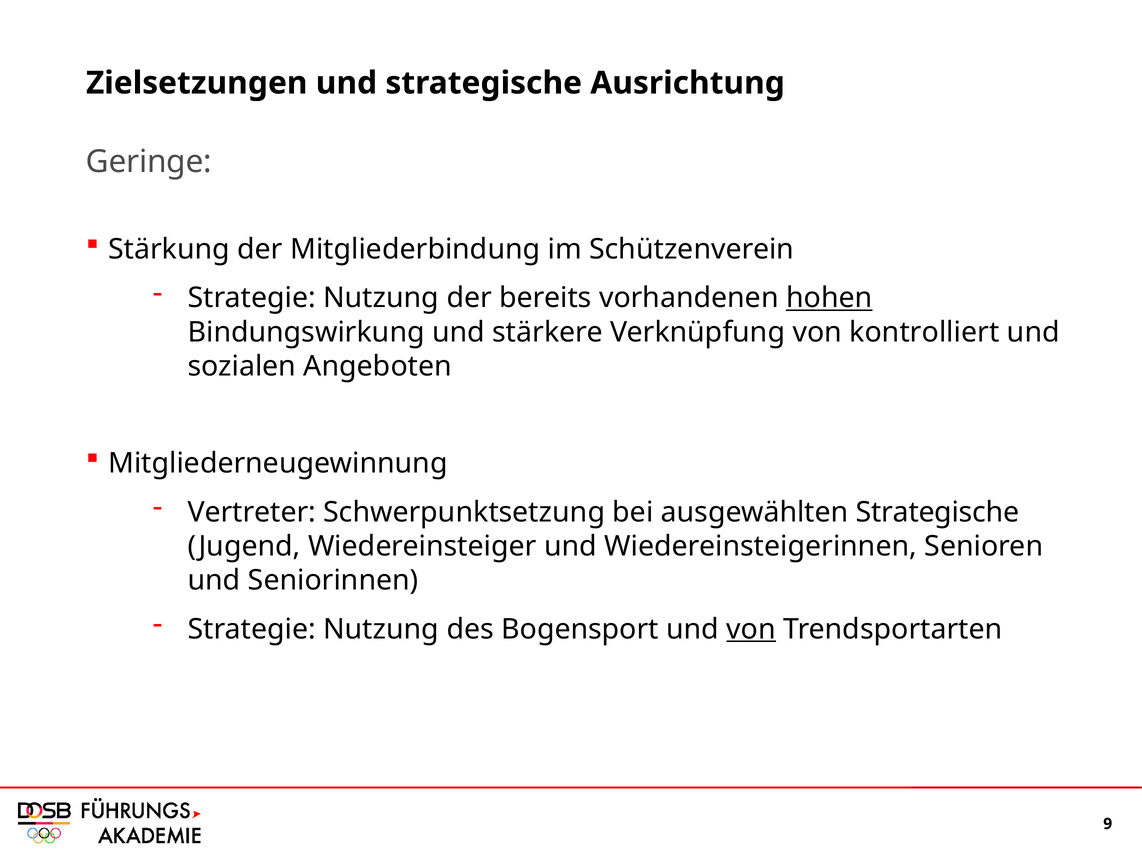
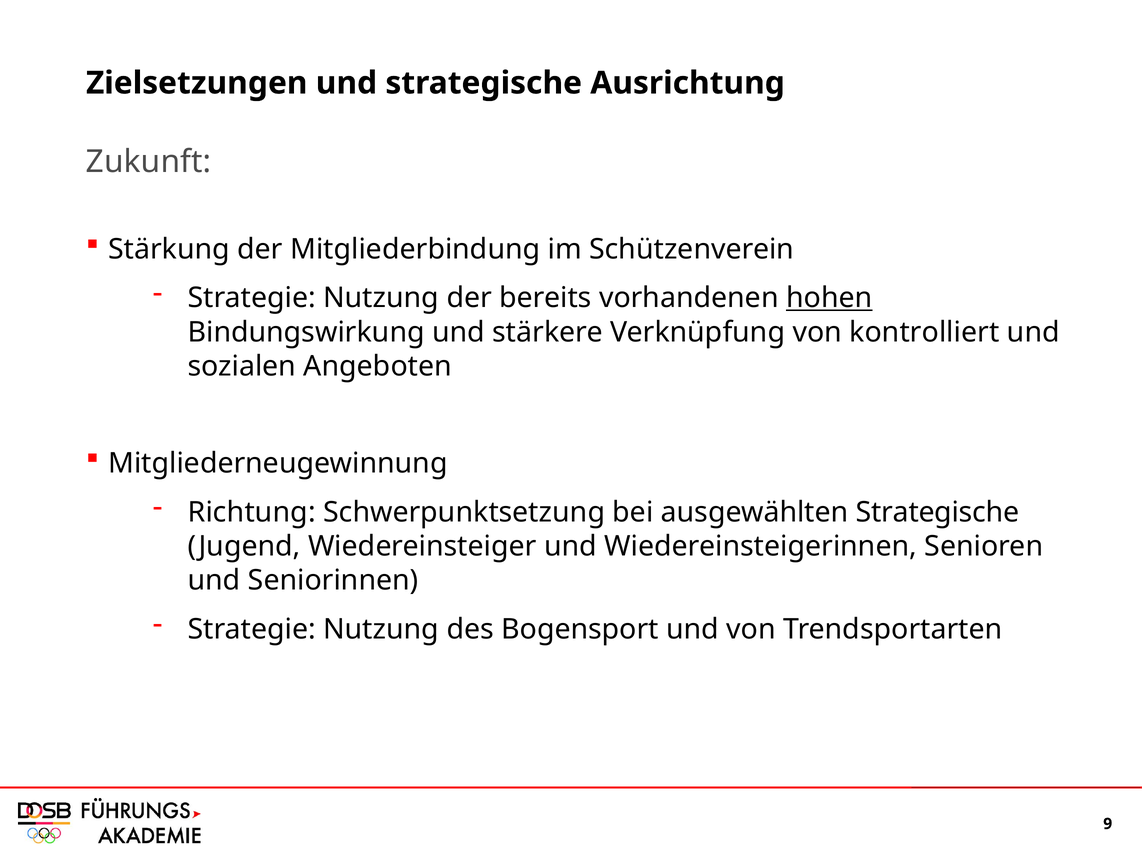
Geringe: Geringe -> Zukunft (149, 162)
Vertreter: Vertreter -> Richtung (252, 512)
von underline: present -> none (751, 629)
